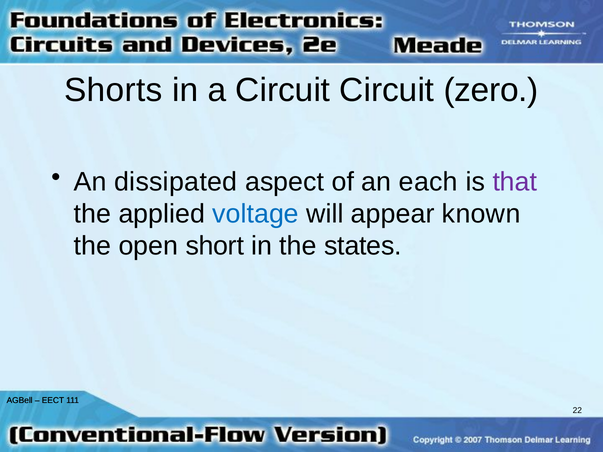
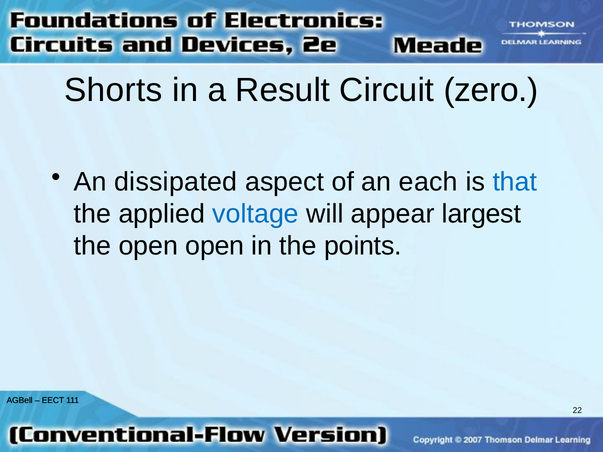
a Circuit: Circuit -> Result (283, 90)
that colour: purple -> blue (515, 182)
known: known -> largest (481, 214)
open short: short -> open (215, 246)
states: states -> points (363, 246)
